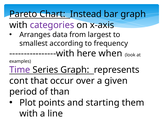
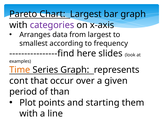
Chart Instead: Instead -> Largest (86, 14)
----------------with: ----------------with -> ----------------find (42, 53)
when: when -> slides (110, 53)
Time colour: purple -> orange (20, 69)
